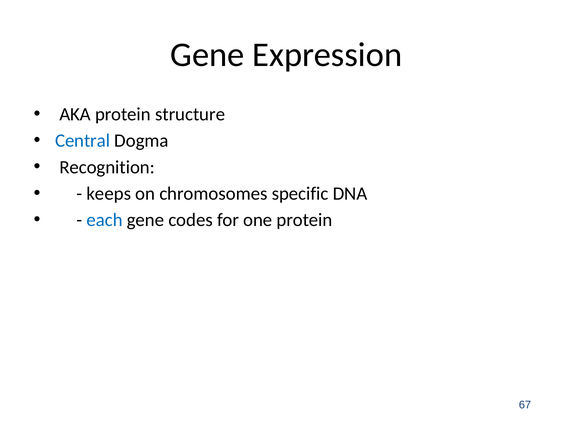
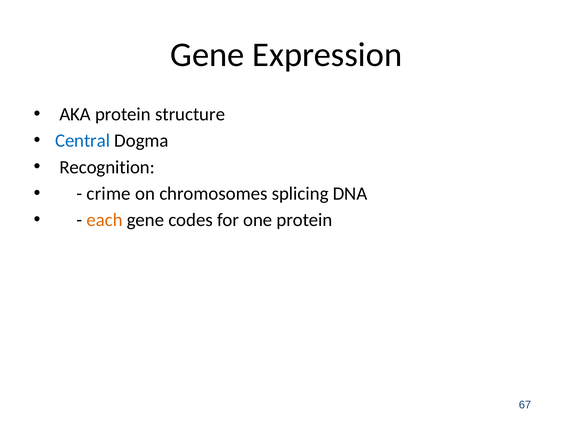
keeps: keeps -> crime (109, 193)
specific: specific -> splicing (300, 193)
each colour: blue -> orange (105, 220)
